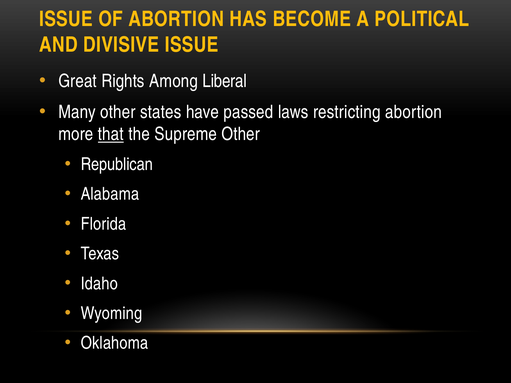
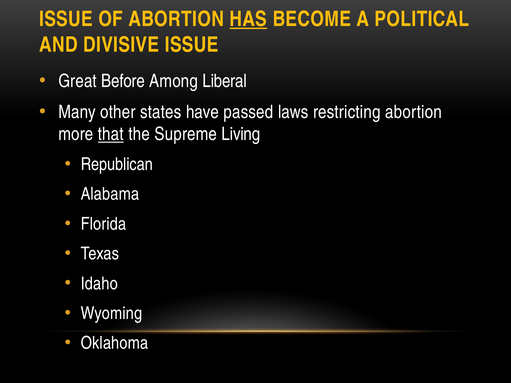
HAS underline: none -> present (248, 19)
Rights: Rights -> Before (123, 81)
Supreme Other: Other -> Living (241, 134)
